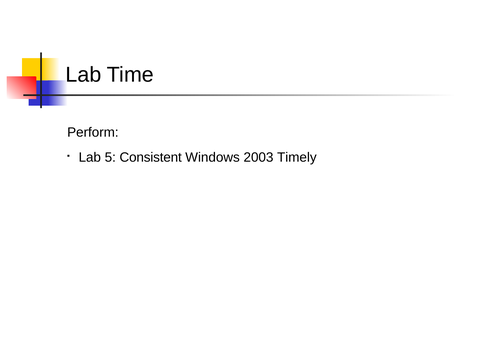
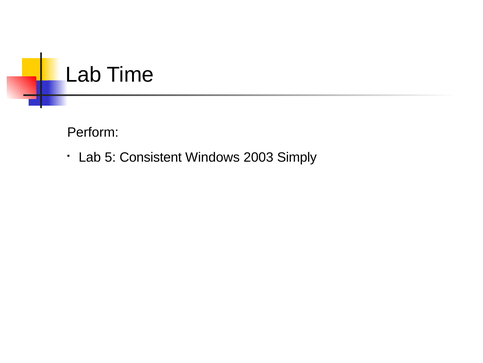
Timely: Timely -> Simply (297, 157)
